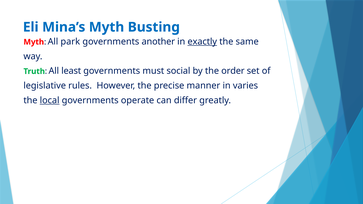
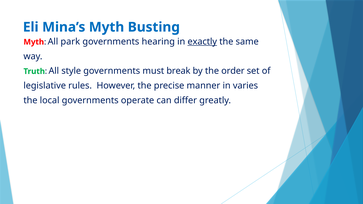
another: another -> hearing (158, 42)
least: least -> style (71, 71)
social: social -> break (178, 71)
local underline: present -> none (50, 100)
